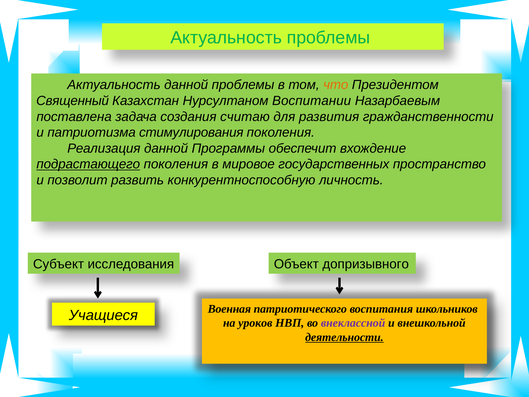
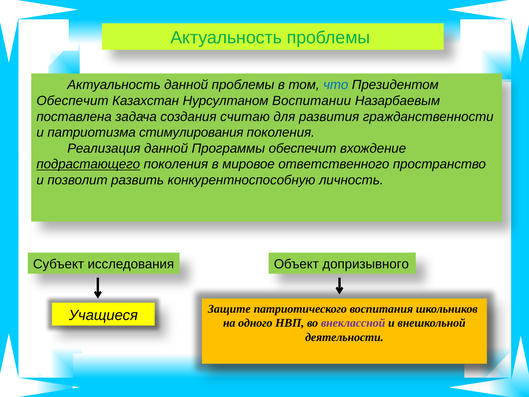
что colour: orange -> blue (336, 85)
Священный: Священный -> Обеспечит (72, 101)
государственных: государственных -> ответственного (334, 164)
Военная: Военная -> Защите (229, 309)
уроков: уроков -> одного (255, 323)
деятельности underline: present -> none (344, 337)
